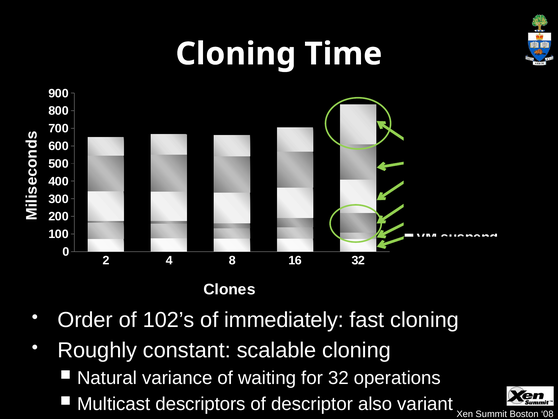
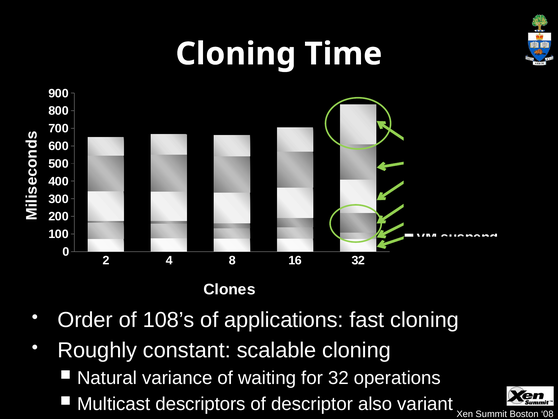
102’s: 102’s -> 108’s (169, 319)
immediately: immediately -> applications (284, 319)
